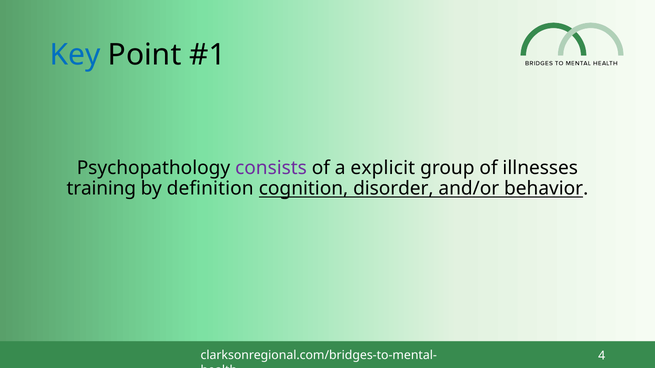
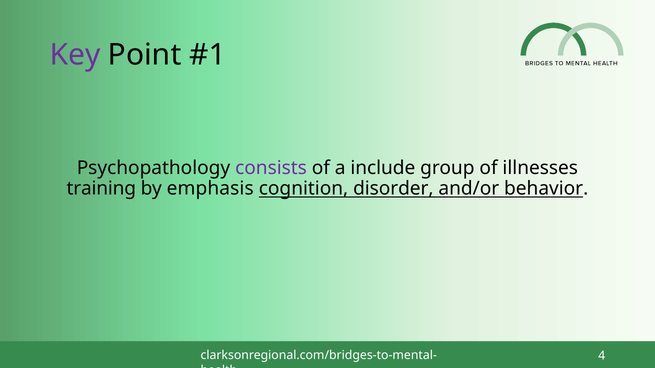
Key colour: blue -> purple (75, 55)
explicit: explicit -> include (383, 168)
definition: definition -> emphasis (210, 189)
